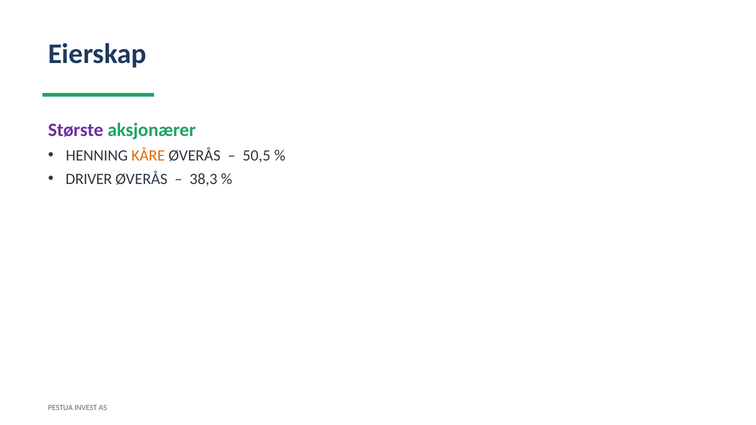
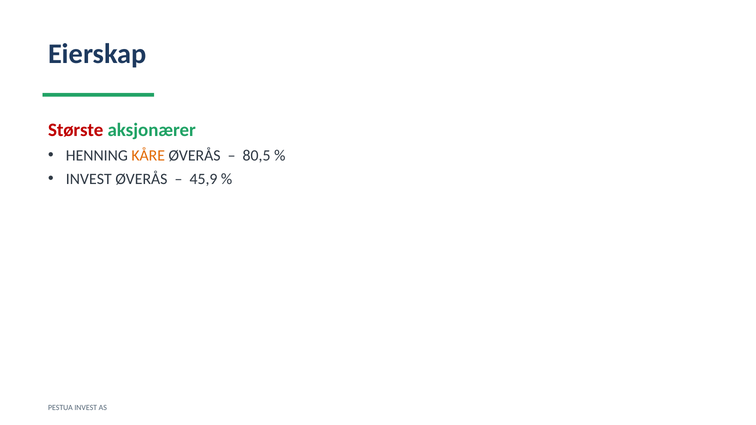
Største colour: purple -> red (76, 130)
50,5: 50,5 -> 80,5 (257, 155)
DRIVER: DRIVER -> INVEST (89, 179)
38,3: 38,3 -> 45,9 (203, 179)
